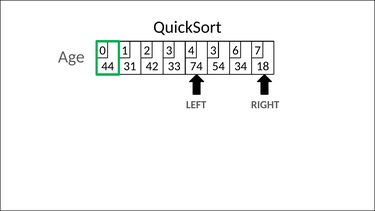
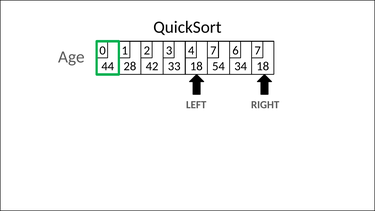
4 3: 3 -> 7 (213, 50)
31: 31 -> 28 (130, 66)
33 74: 74 -> 18 (196, 66)
